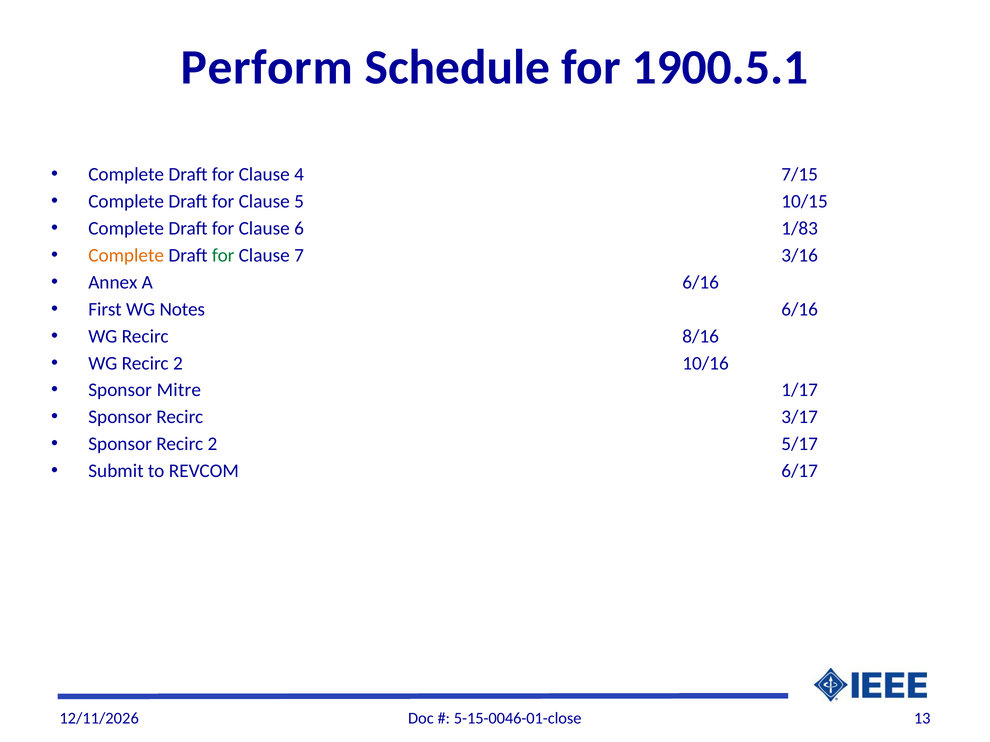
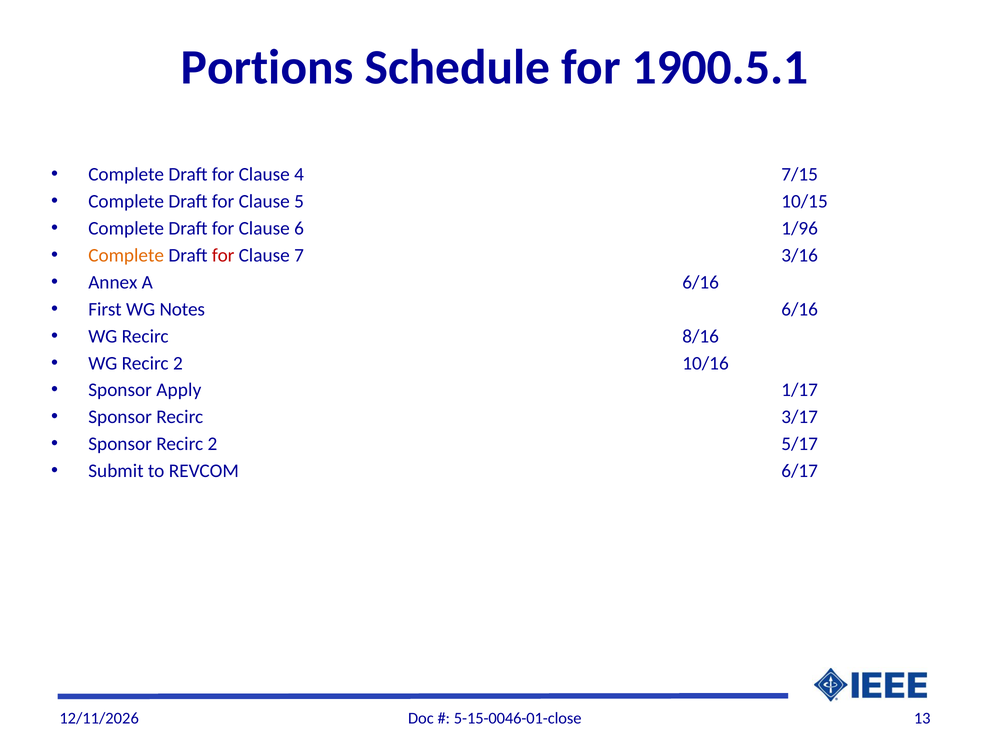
Perform: Perform -> Portions (267, 67)
1/83: 1/83 -> 1/96 (800, 229)
for colour: green -> red (223, 256)
Mitre: Mitre -> Apply (179, 390)
